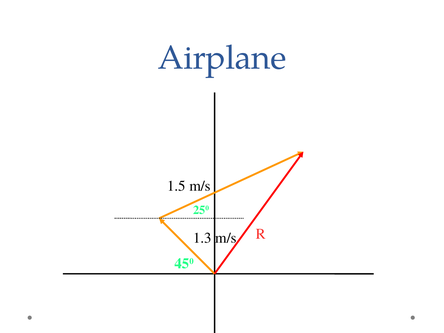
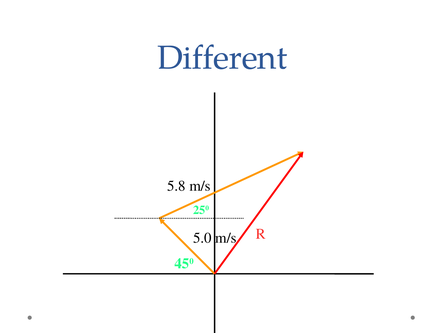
Airplane: Airplane -> Different (222, 58)
1.5: 1.5 -> 5.8 (176, 186)
1.3: 1.3 -> 5.0 (202, 238)
